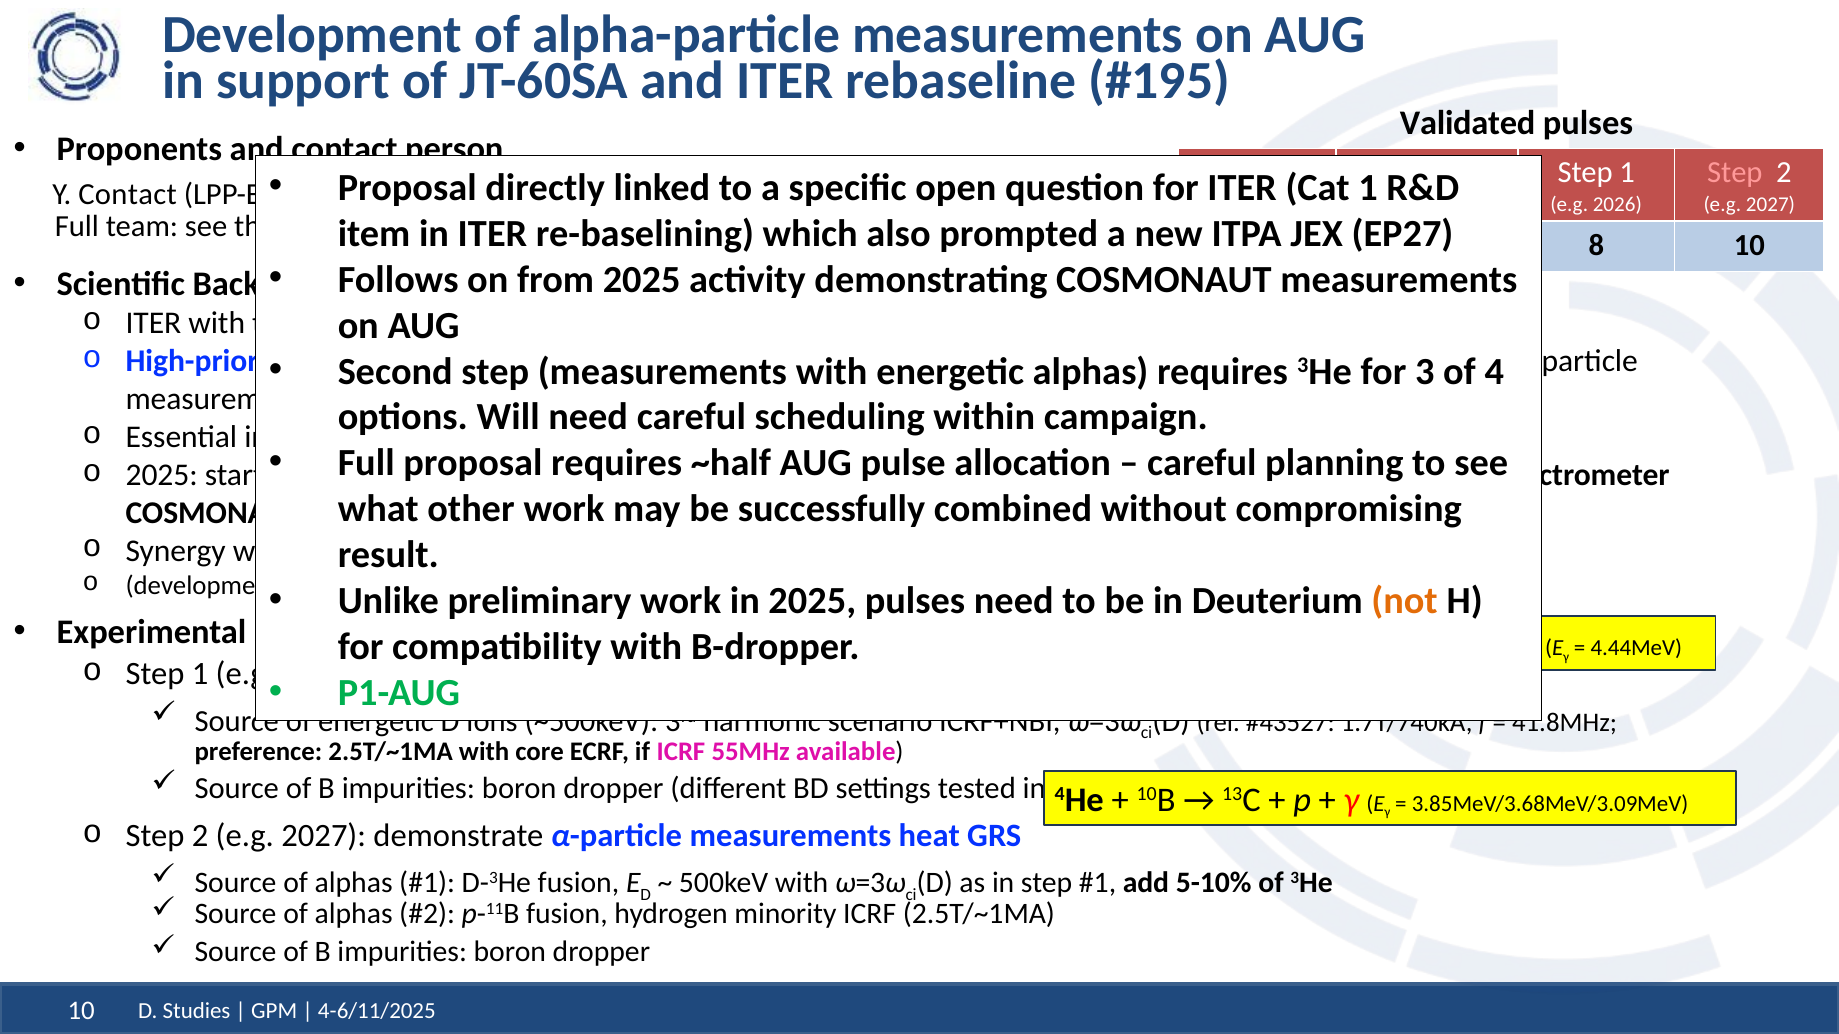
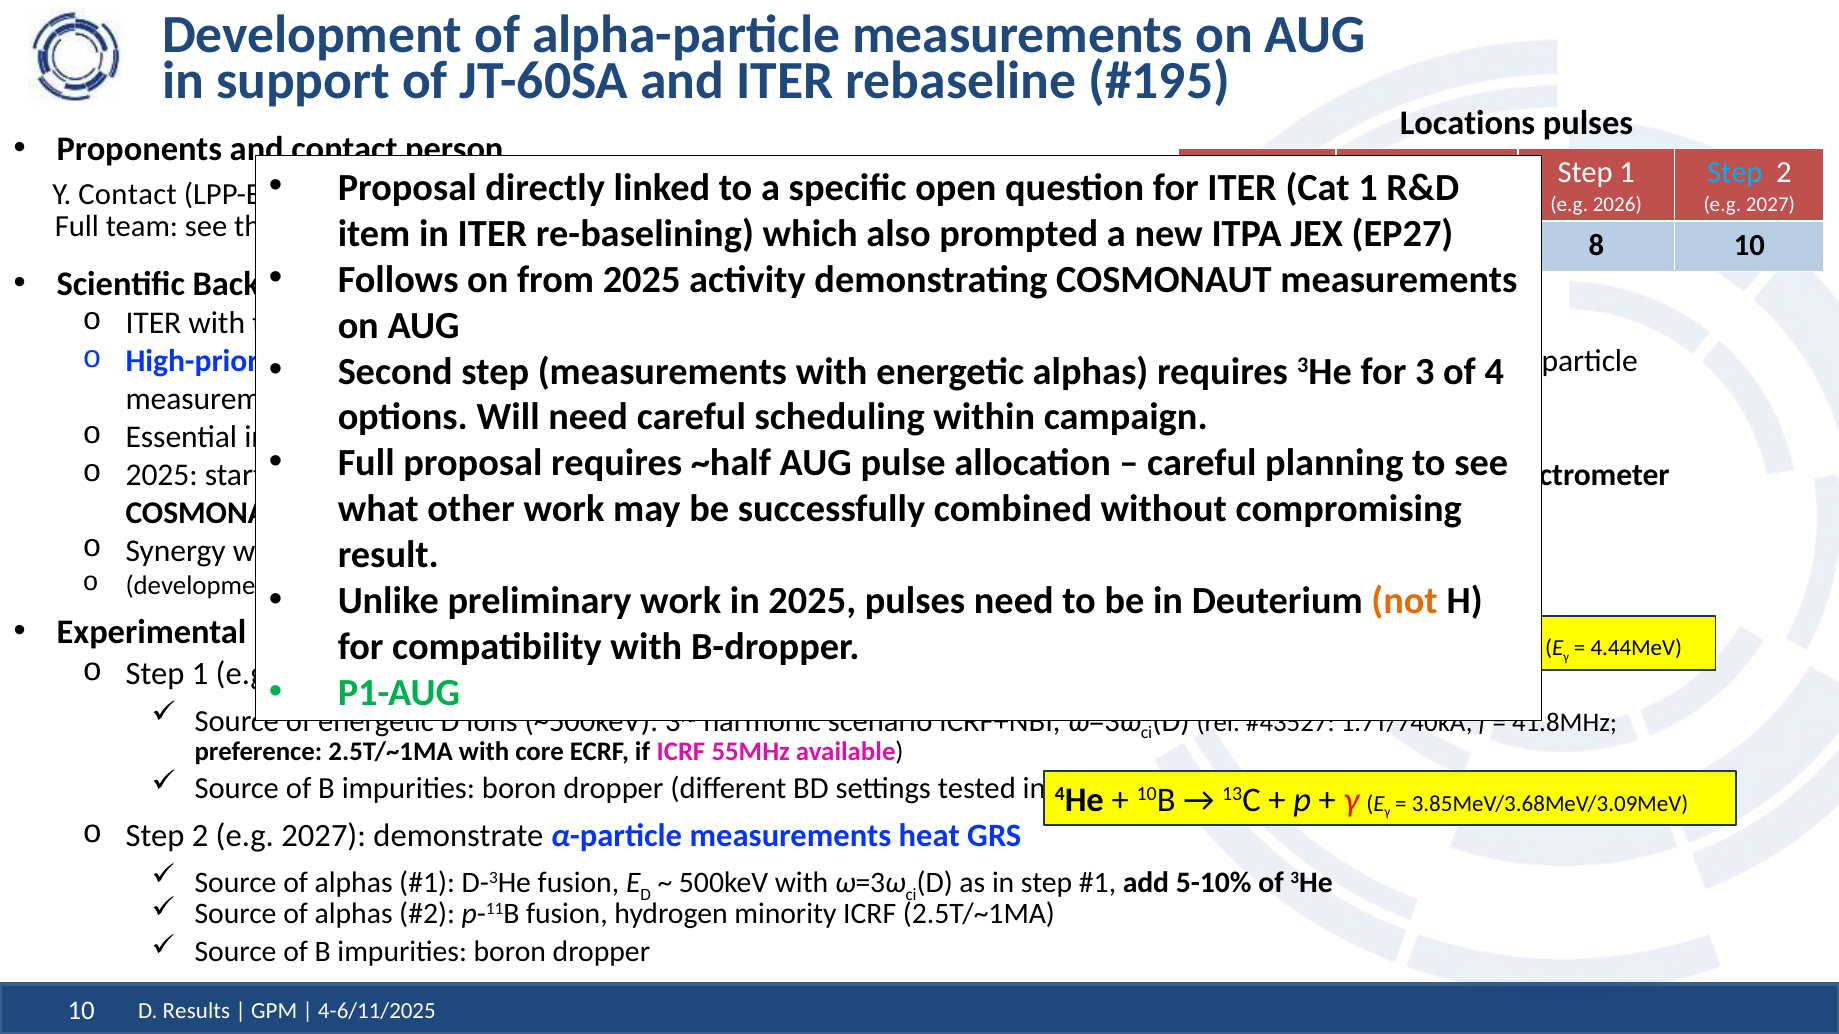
Validated: Validated -> Locations (1468, 123)
Step colour: pink -> light blue (1735, 173)
D Studies: Studies -> Results (196, 1011)
